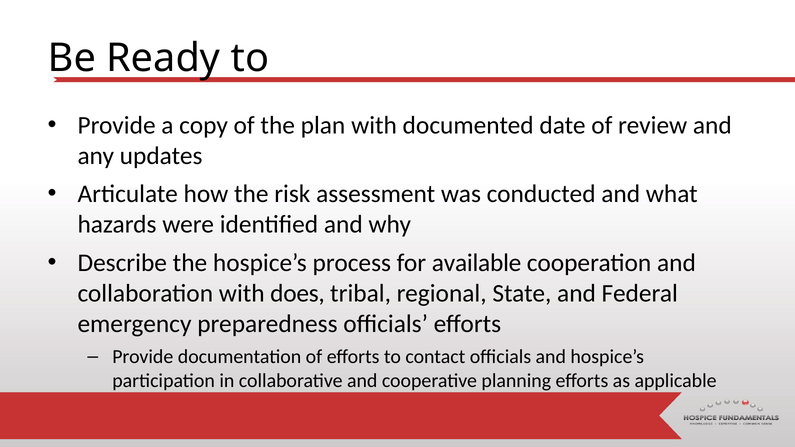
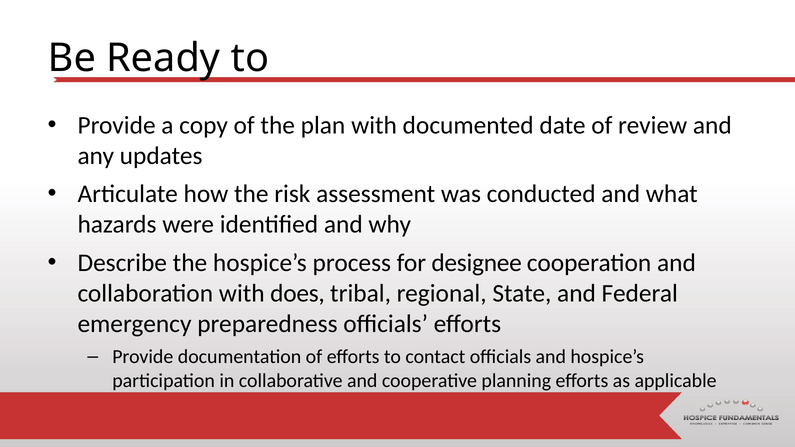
available: available -> designee (477, 263)
